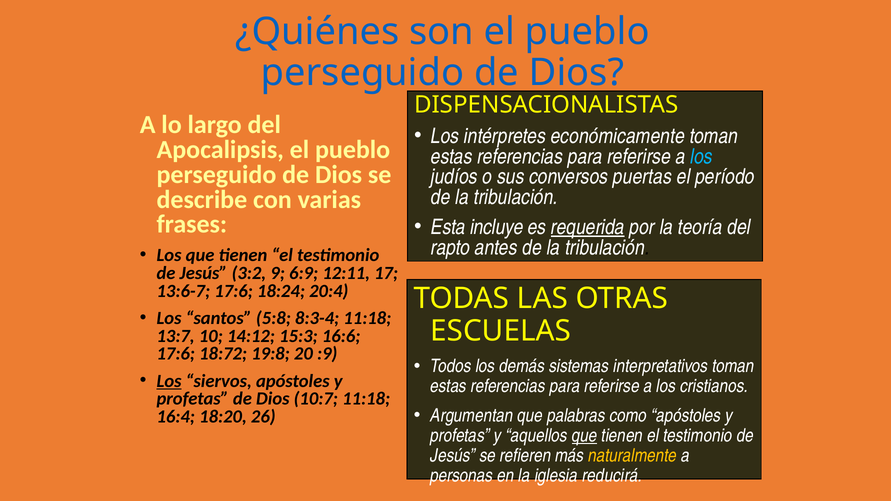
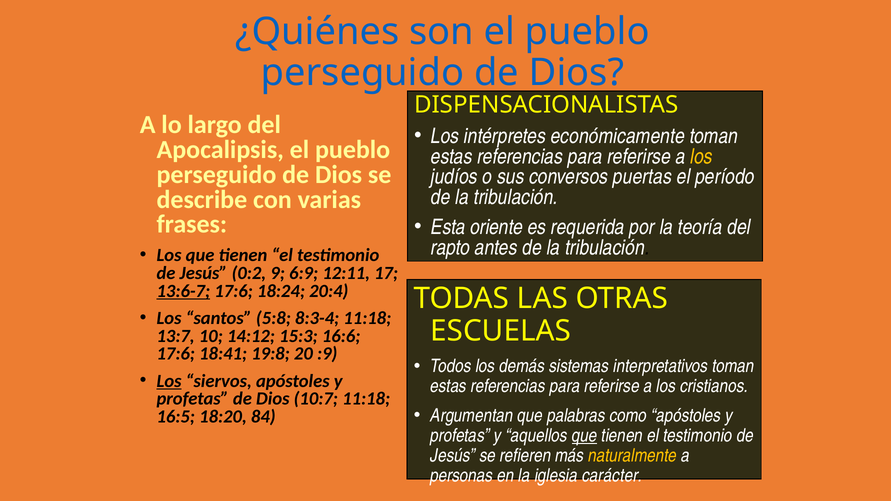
los colour: light blue -> yellow (702, 157)
incluye: incluye -> oriente (497, 227)
requerida underline: present -> none (588, 227)
3:2: 3:2 -> 0:2 (249, 273)
13:6-7 underline: none -> present (183, 291)
18:72: 18:72 -> 18:41 (223, 354)
16:4: 16:4 -> 16:5 (176, 417)
26: 26 -> 84 (263, 417)
reducirá: reducirá -> carácter (612, 476)
